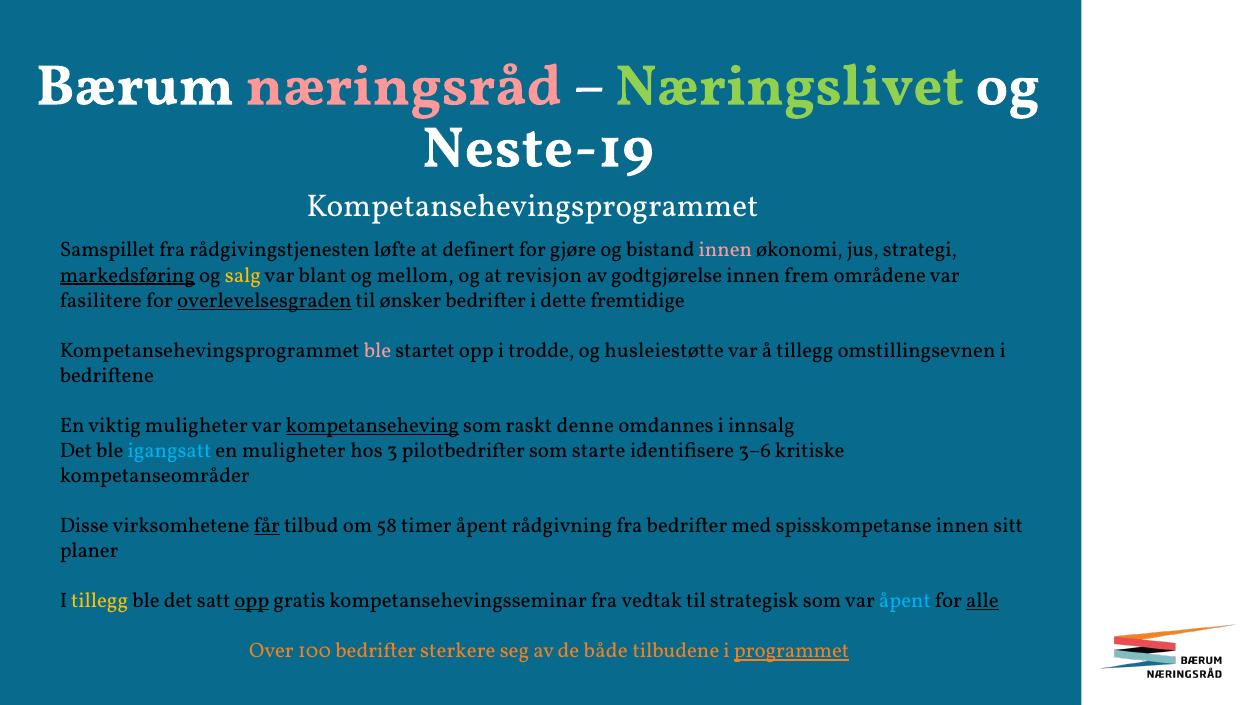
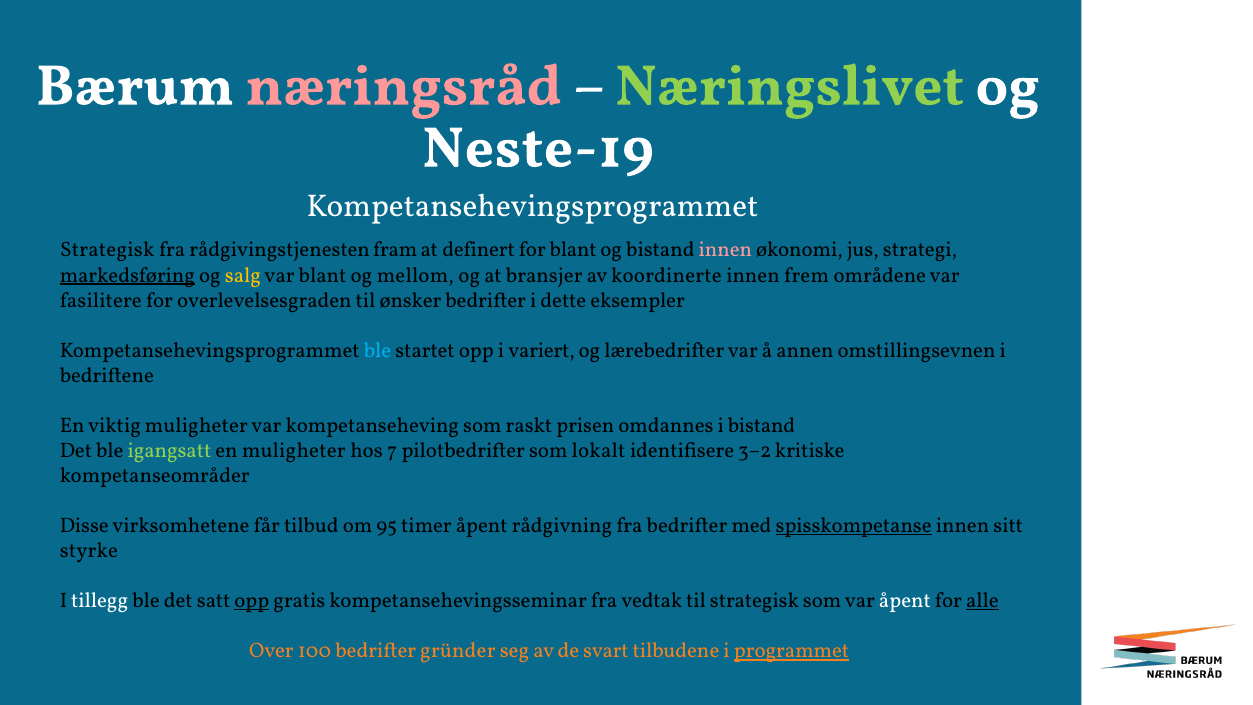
Samspillet: Samspillet -> Strategisk (107, 250)
løfte: løfte -> fram (395, 250)
for gjøre: gjøre -> blant (573, 250)
revisjon: revisjon -> bransjer (544, 275)
godtgjørelse: godtgjørelse -> koordinerte (666, 275)
overlevelsesgraden underline: present -> none (264, 300)
fremtidige: fremtidige -> eksempler (638, 300)
ble colour: pink -> light blue (378, 350)
trodde: trodde -> variert (542, 350)
husleiestøtte: husleiestøtte -> lærebedrifter (664, 350)
å tillegg: tillegg -> annen (805, 350)
kompetanseheving underline: present -> none (372, 425)
denne: denne -> prisen (585, 425)
i innsalg: innsalg -> bistand (761, 425)
igangsatt colour: light blue -> light green (169, 450)
3: 3 -> 7 (392, 450)
starte: starte -> lokalt (599, 450)
3–6: 3–6 -> 3–2 (755, 450)
får underline: present -> none (267, 526)
58: 58 -> 95 (387, 526)
spisskompetanse underline: none -> present (854, 526)
planer: planer -> styrke (89, 551)
tillegg colour: yellow -> white (100, 601)
åpent colour: light blue -> white (905, 601)
sterkere: sterkere -> gründer (458, 651)
både: både -> svart (606, 651)
